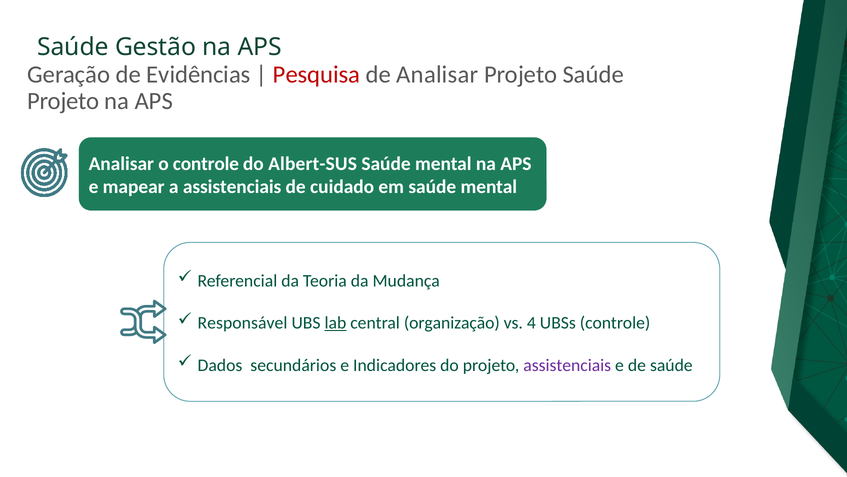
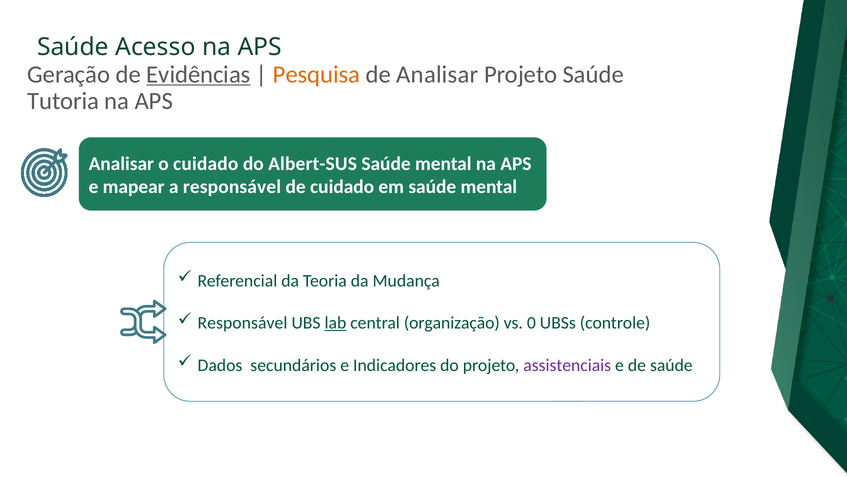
Gestão: Gestão -> Acesso (155, 47)
Evidências underline: none -> present (198, 74)
Pesquisa colour: red -> orange (317, 74)
Projeto: Projeto -> Tutoria (63, 101)
o controle: controle -> cuidado (206, 163)
a assistenciais: assistenciais -> responsável (232, 187)
4: 4 -> 0 (531, 323)
